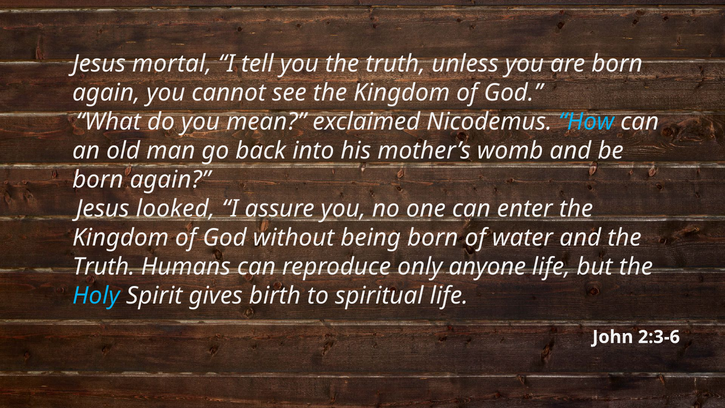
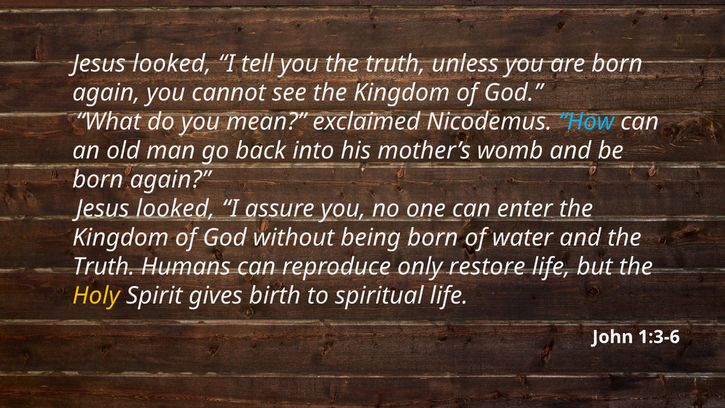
mortal: mortal -> looked (172, 64)
anyone: anyone -> restore (487, 267)
Holy colour: light blue -> yellow (96, 296)
2:3-6: 2:3-6 -> 1:3-6 (659, 337)
